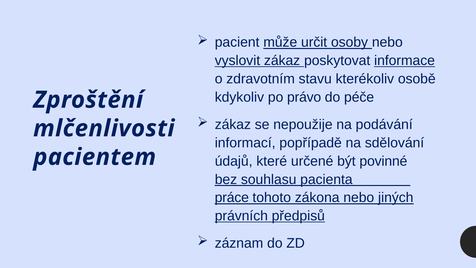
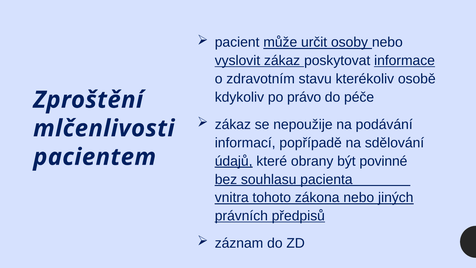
údajů underline: none -> present (234, 161)
určené: určené -> obrany (312, 161)
práce: práce -> vnitra (232, 198)
